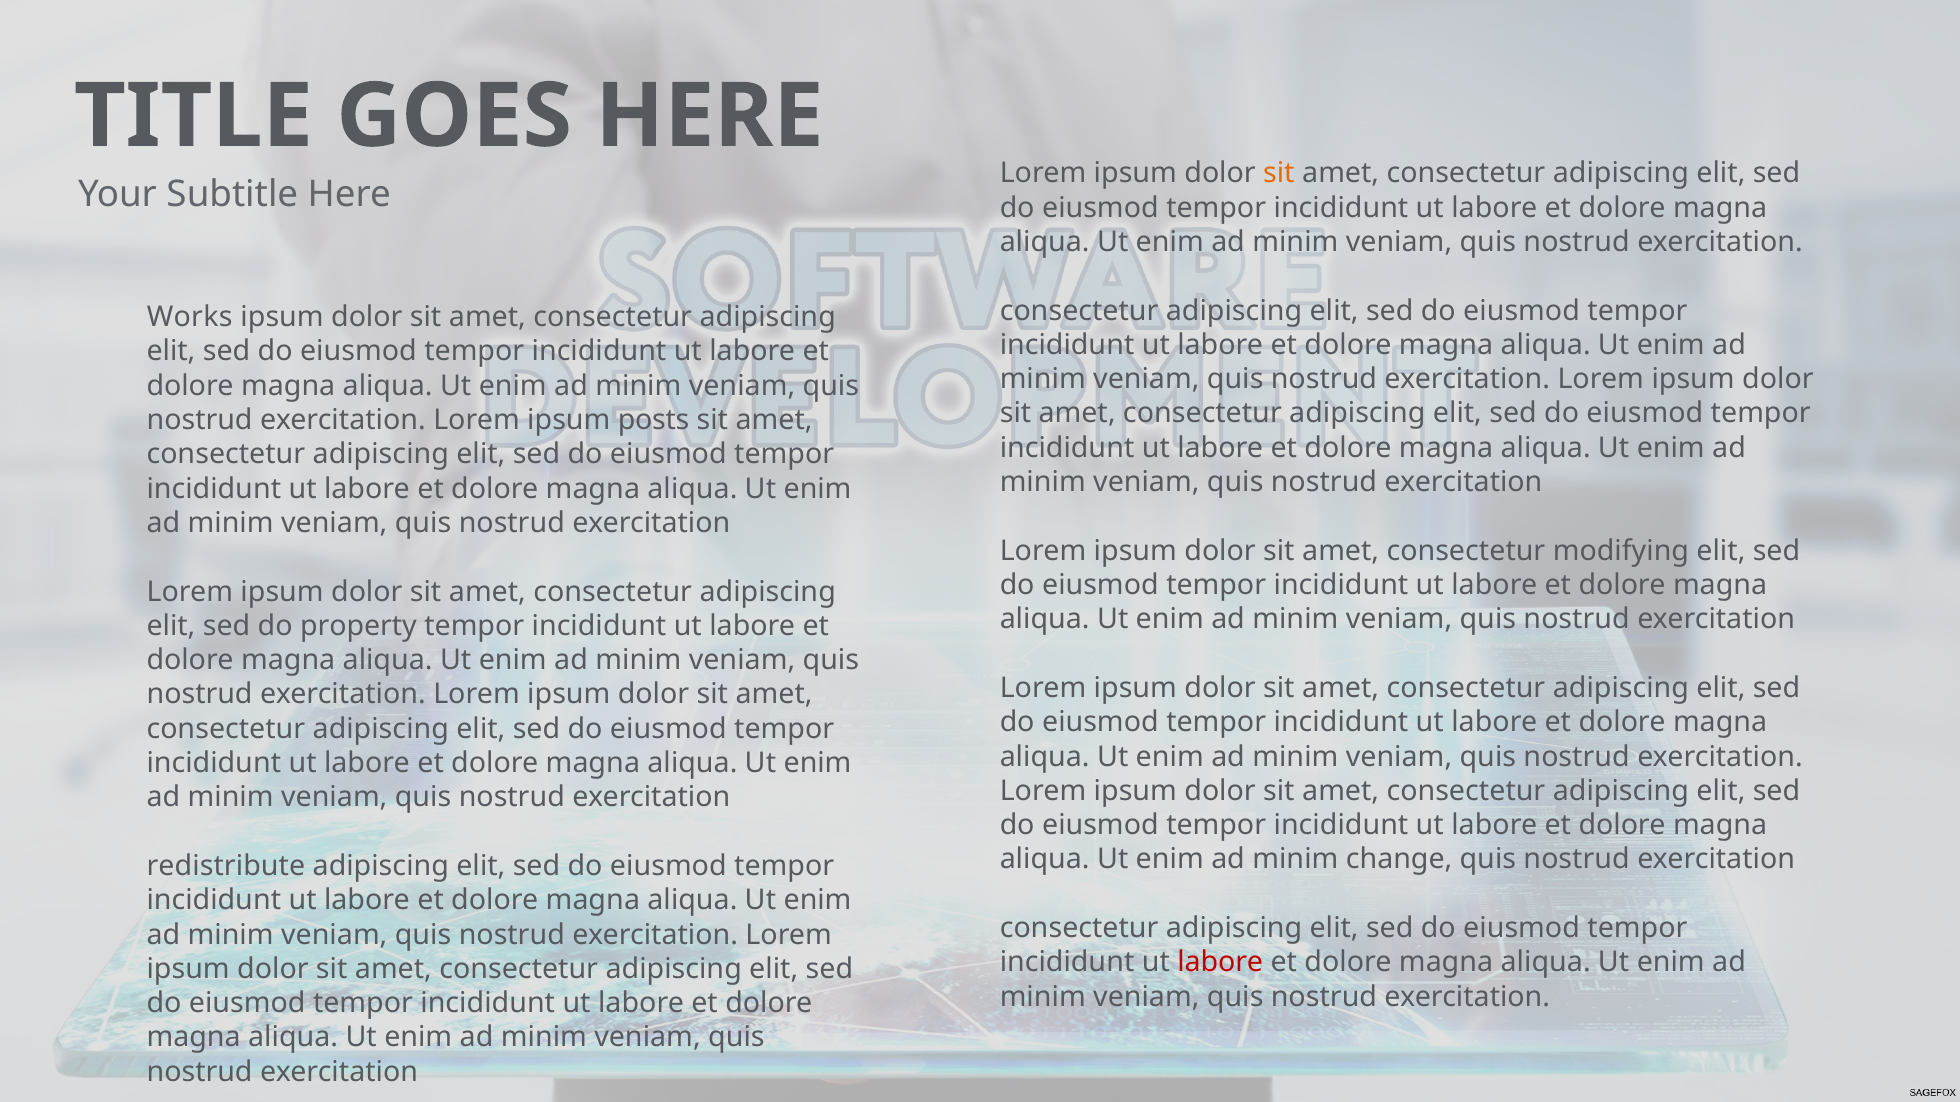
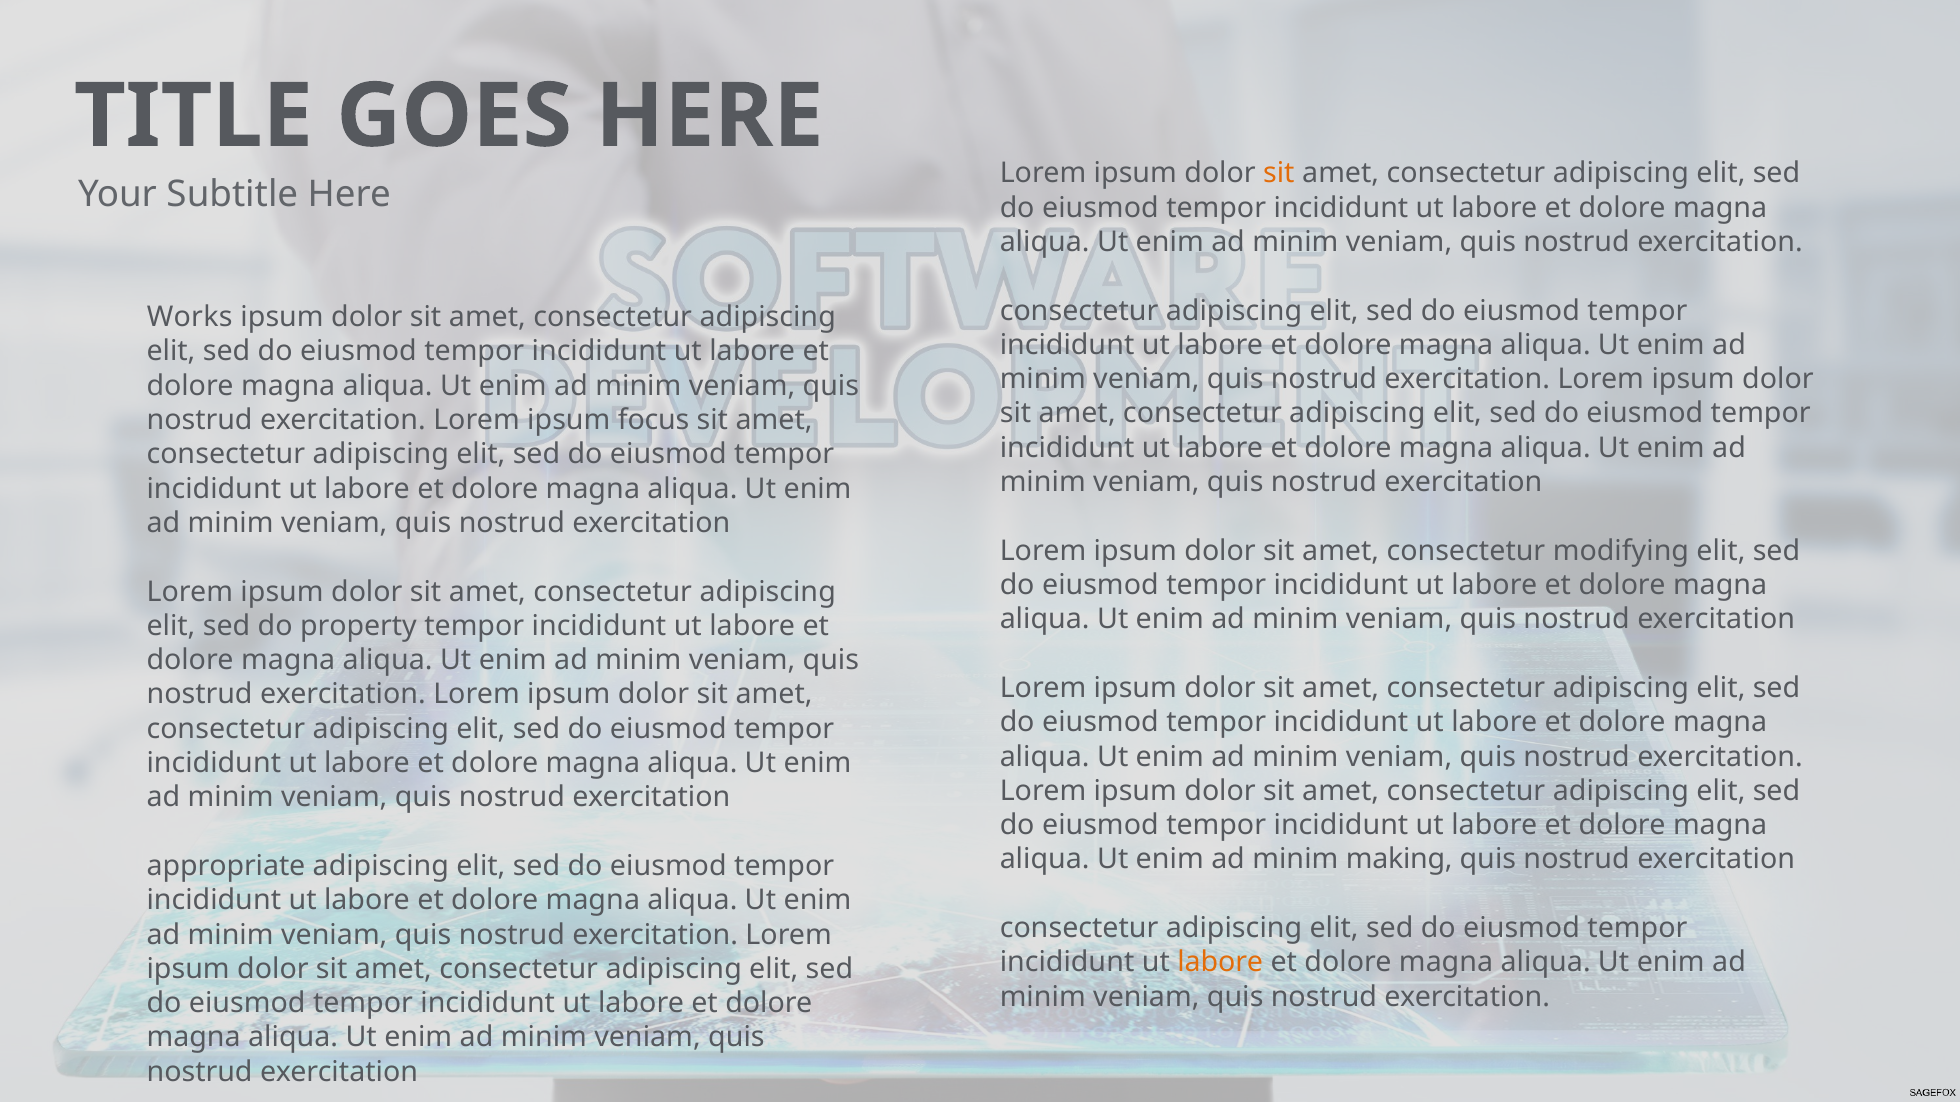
posts: posts -> focus (654, 420)
change: change -> making (1399, 860)
redistribute: redistribute -> appropriate (226, 866)
labore colour: red -> orange (1220, 963)
